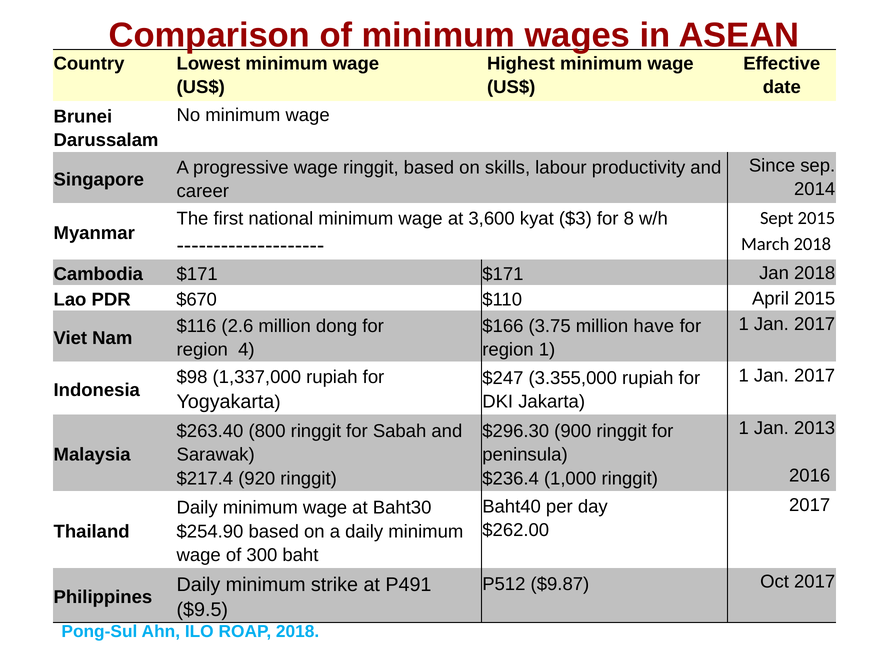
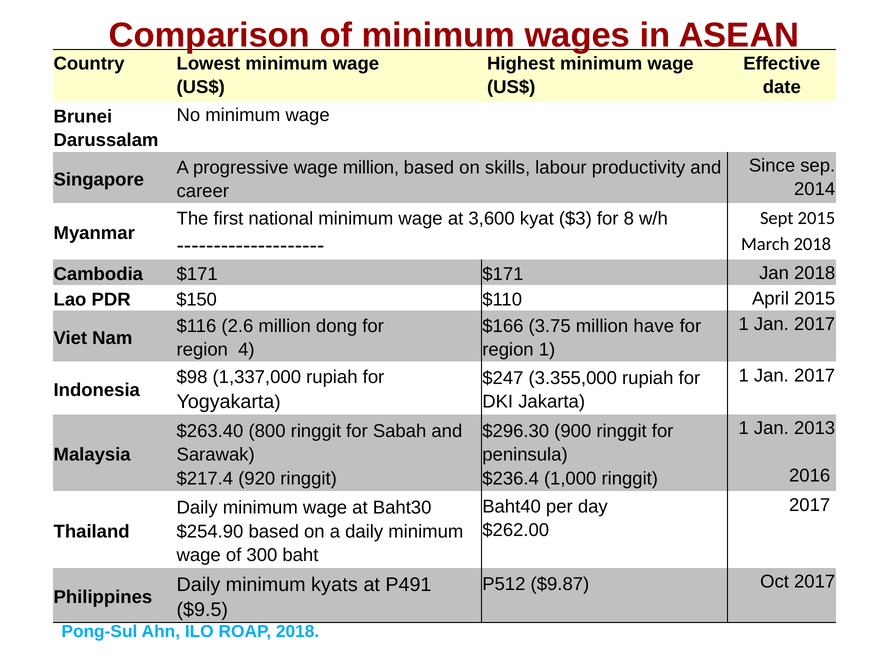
wage ringgit: ringgit -> million (371, 167)
$670: $670 -> $150 (197, 300)
strike: strike -> kyats (334, 584)
